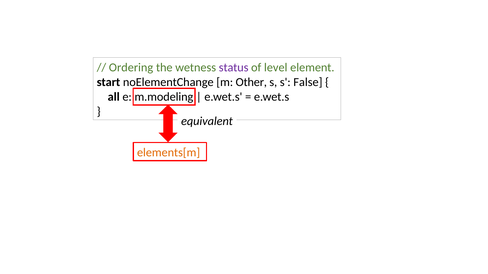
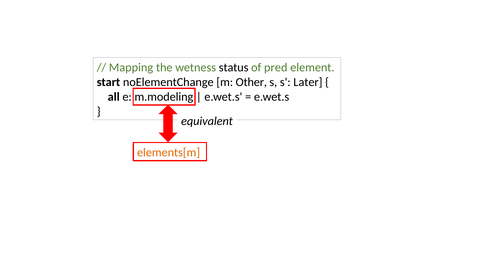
Ordering: Ordering -> Mapping (131, 68)
status colour: purple -> black (234, 68)
level: level -> pred (276, 68)
False: False -> Later (308, 82)
